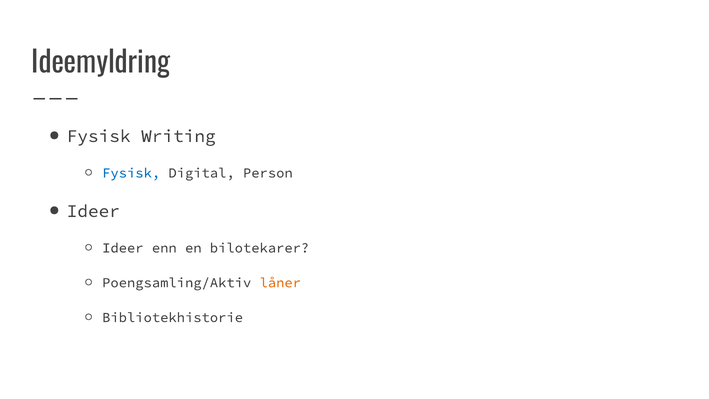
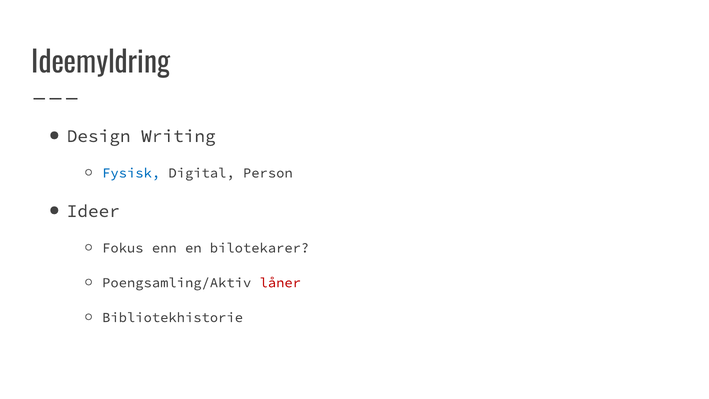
Fysisk: Fysisk -> Design (99, 136)
Ideer: Ideer -> Fokus (123, 248)
låner colour: orange -> red (280, 283)
